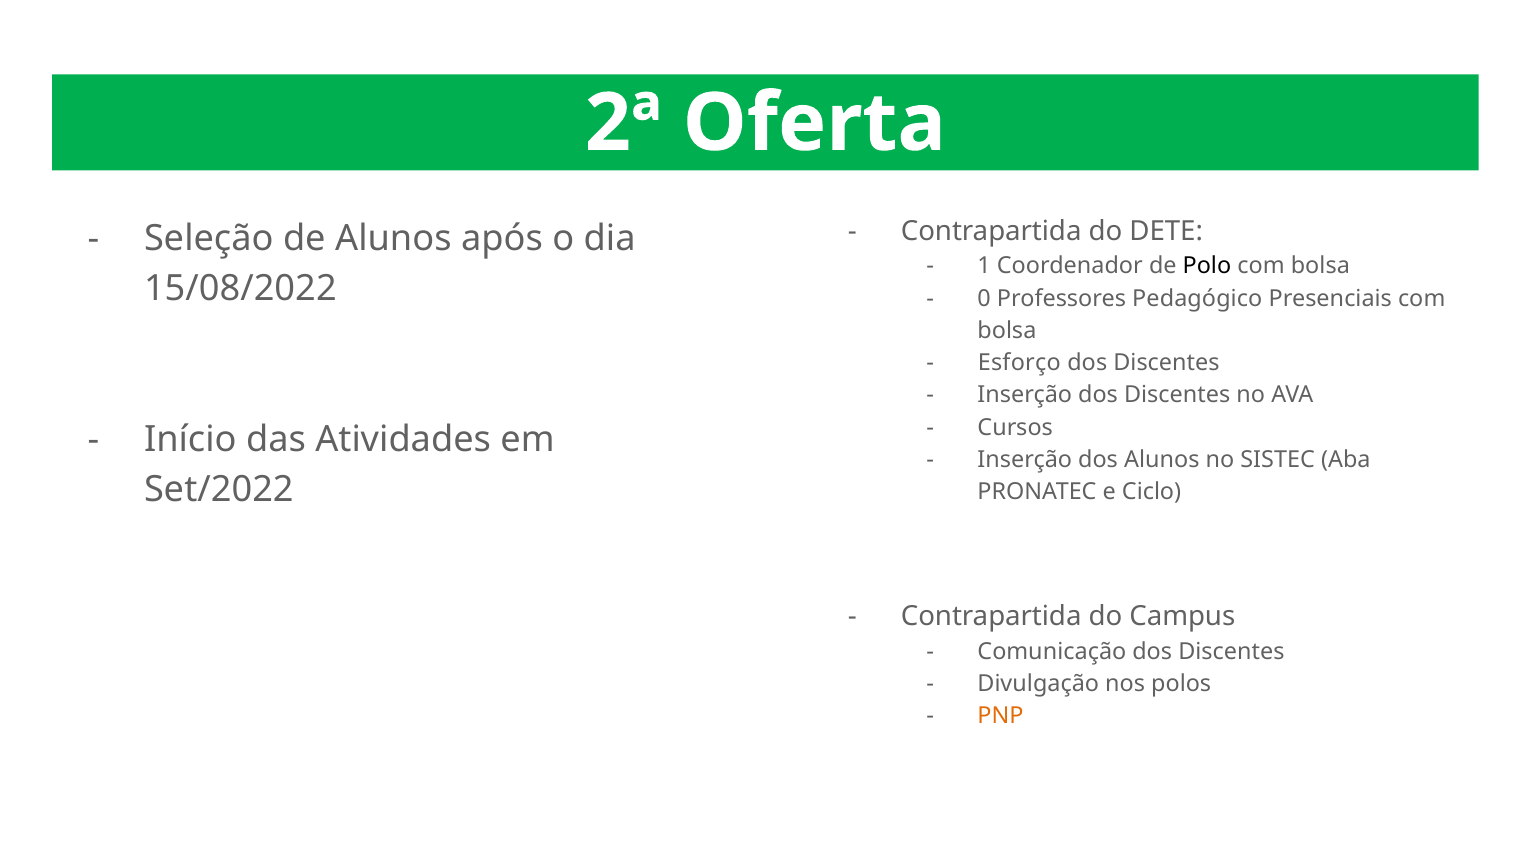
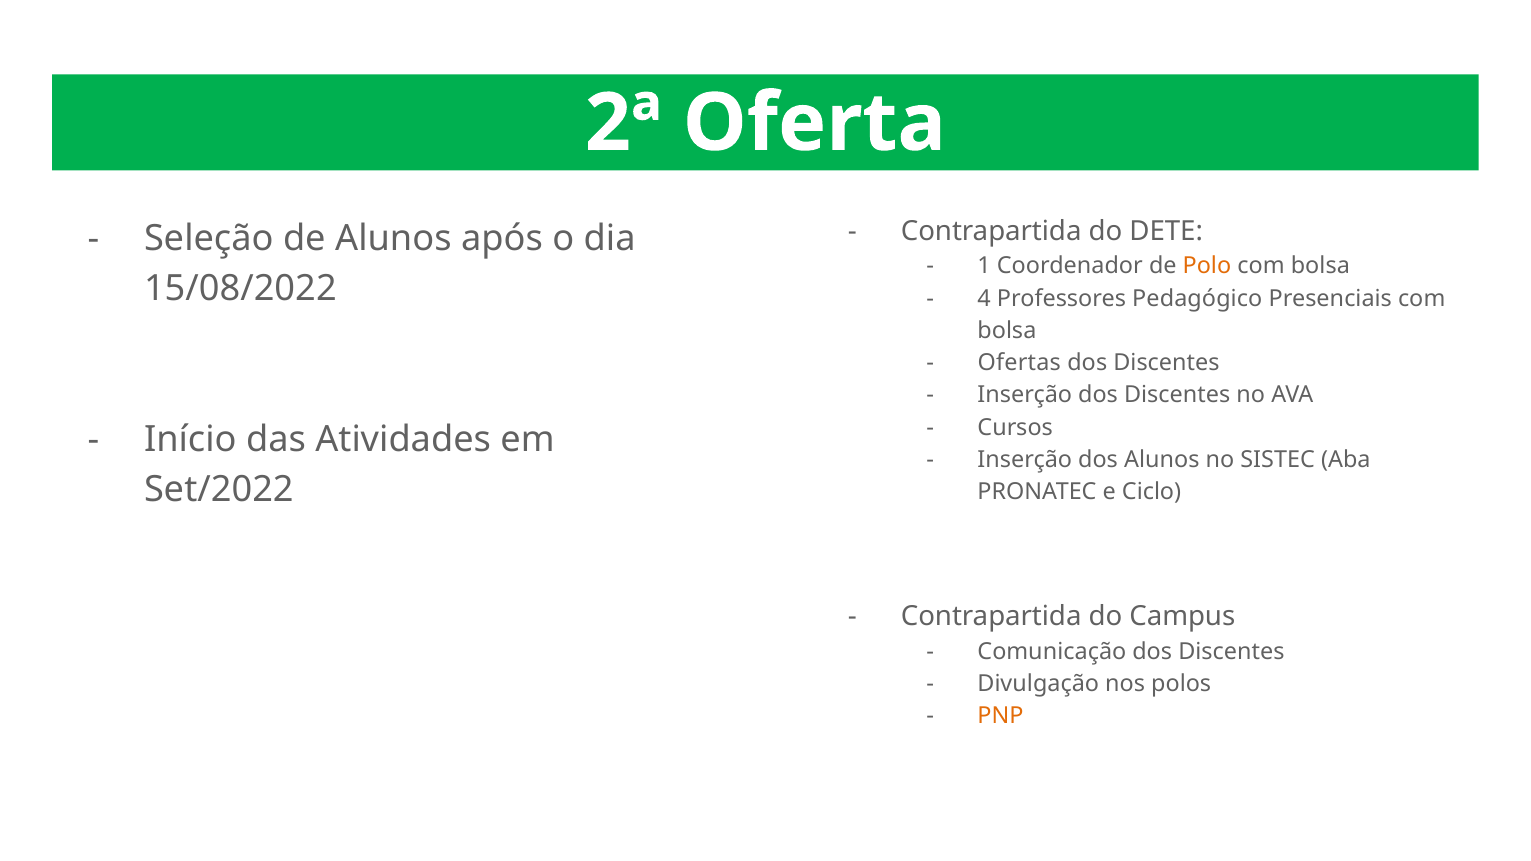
Polo colour: black -> orange (1207, 266)
0: 0 -> 4 (984, 298)
Esforço: Esforço -> Ofertas (1019, 363)
